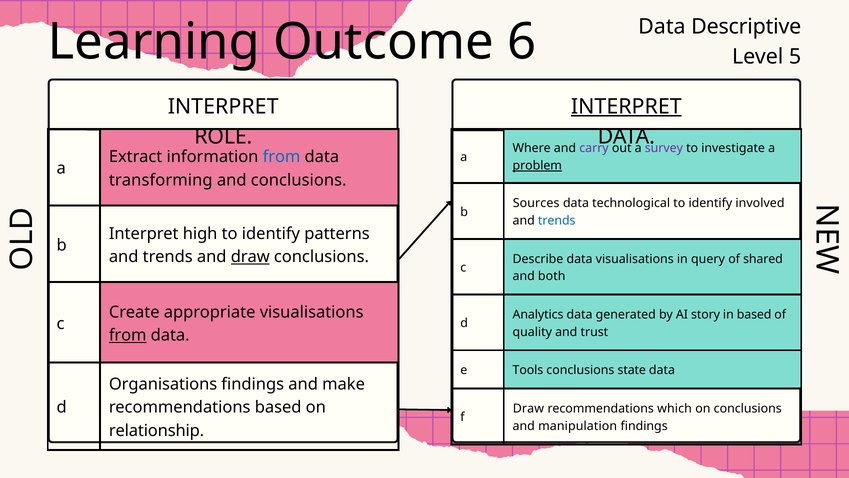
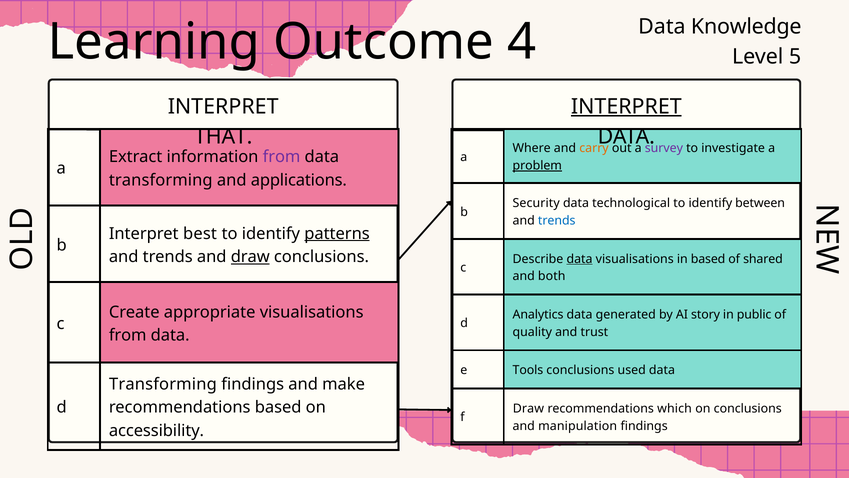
6: 6 -> 4 (522, 42)
Descriptive: Descriptive -> Knowledge (746, 27)
ROLE: ROLE -> THAT (223, 137)
carry colour: purple -> orange (594, 148)
from colour: blue -> purple (282, 157)
and conclusions: conclusions -> applications (299, 180)
Sources: Sources -> Security (536, 203)
involved: involved -> between (760, 203)
high: high -> best (200, 233)
patterns underline: none -> present (337, 233)
data underline: none -> present (580, 259)
in query: query -> based (708, 259)
in based: based -> public (754, 314)
from underline: present -> none (128, 335)
state: state -> used (632, 370)
Organisations: Organisations -> Transforming (163, 384)
relationship: relationship -> accessibility (156, 430)
